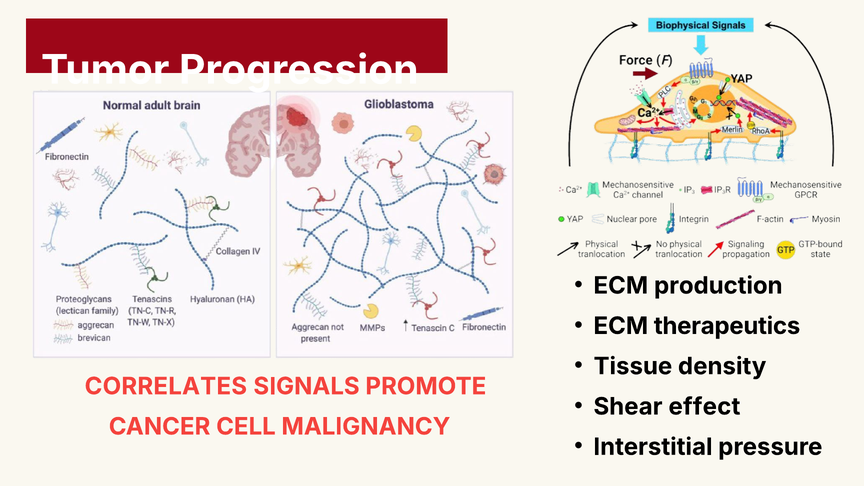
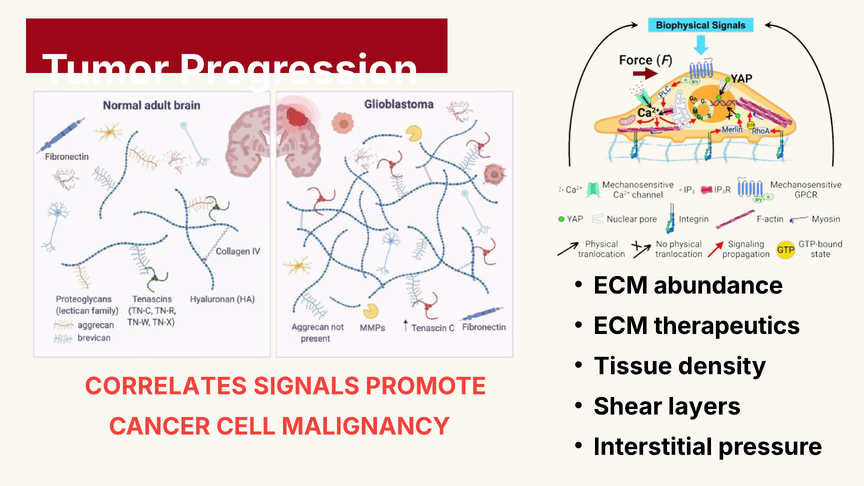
production: production -> abundance (718, 286)
effect: effect -> layers (705, 407)
